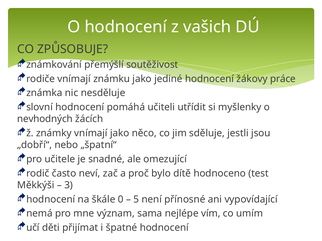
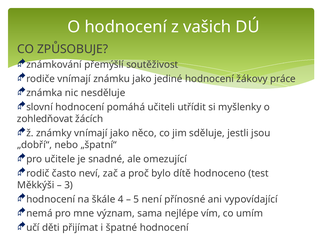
nevhodných: nevhodných -> zohledňovat (45, 119)
0: 0 -> 4 (121, 200)
